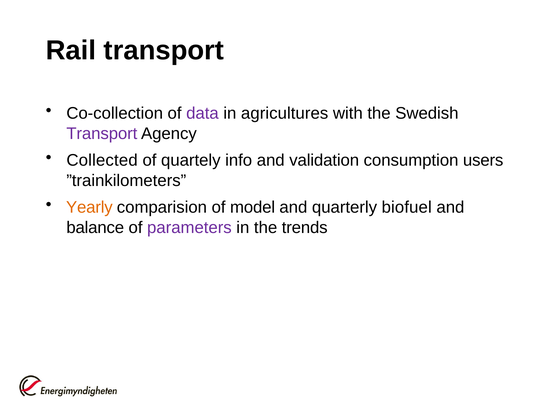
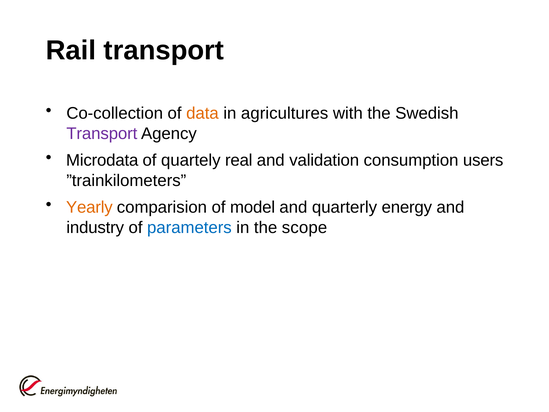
data colour: purple -> orange (202, 113)
Collected: Collected -> Microdata (102, 160)
info: info -> real (239, 160)
biofuel: biofuel -> energy (407, 207)
balance: balance -> industry (95, 227)
parameters colour: purple -> blue (189, 227)
trends: trends -> scope (305, 227)
